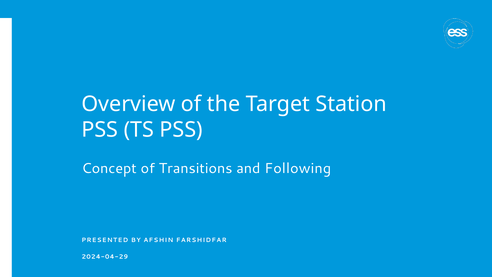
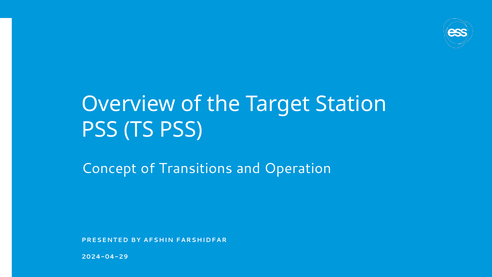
Following: Following -> Operation (298, 168)
